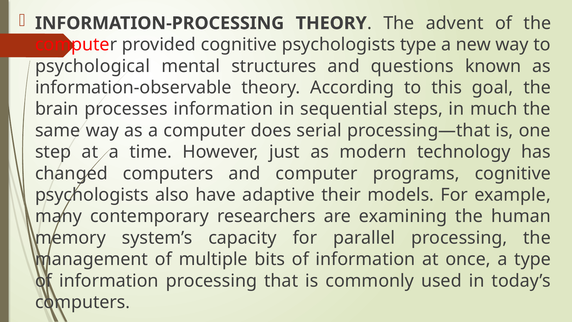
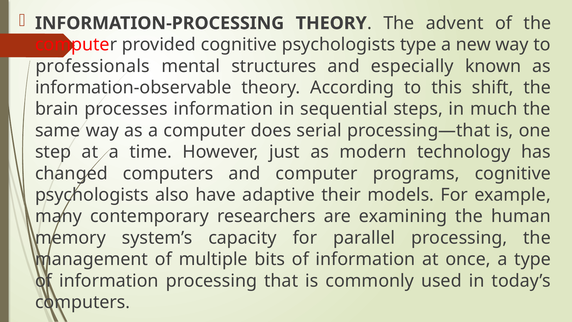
psychological: psychological -> professionals (93, 66)
questions: questions -> especially (412, 66)
goal: goal -> shift (493, 88)
